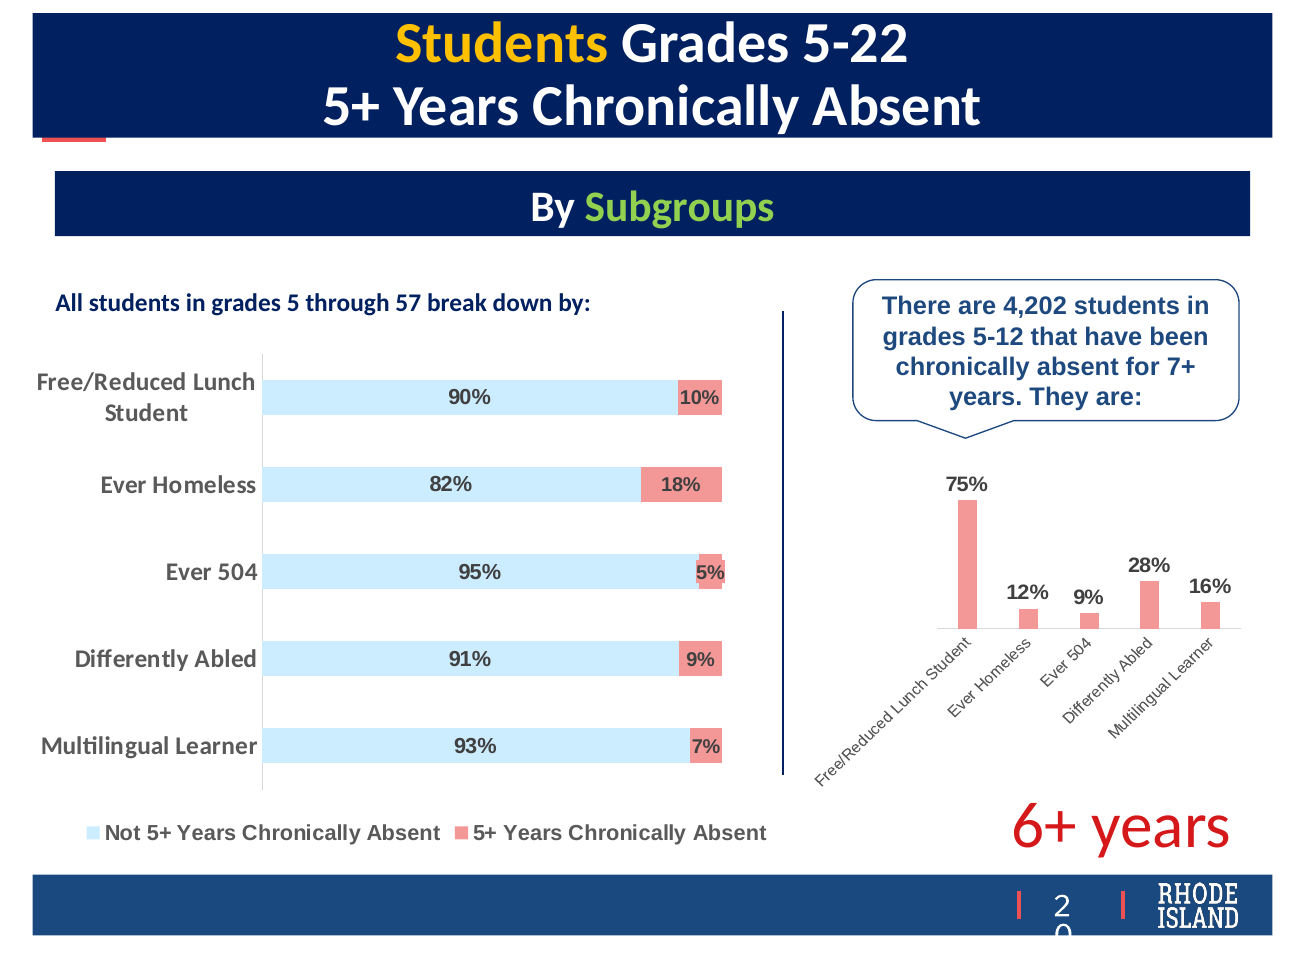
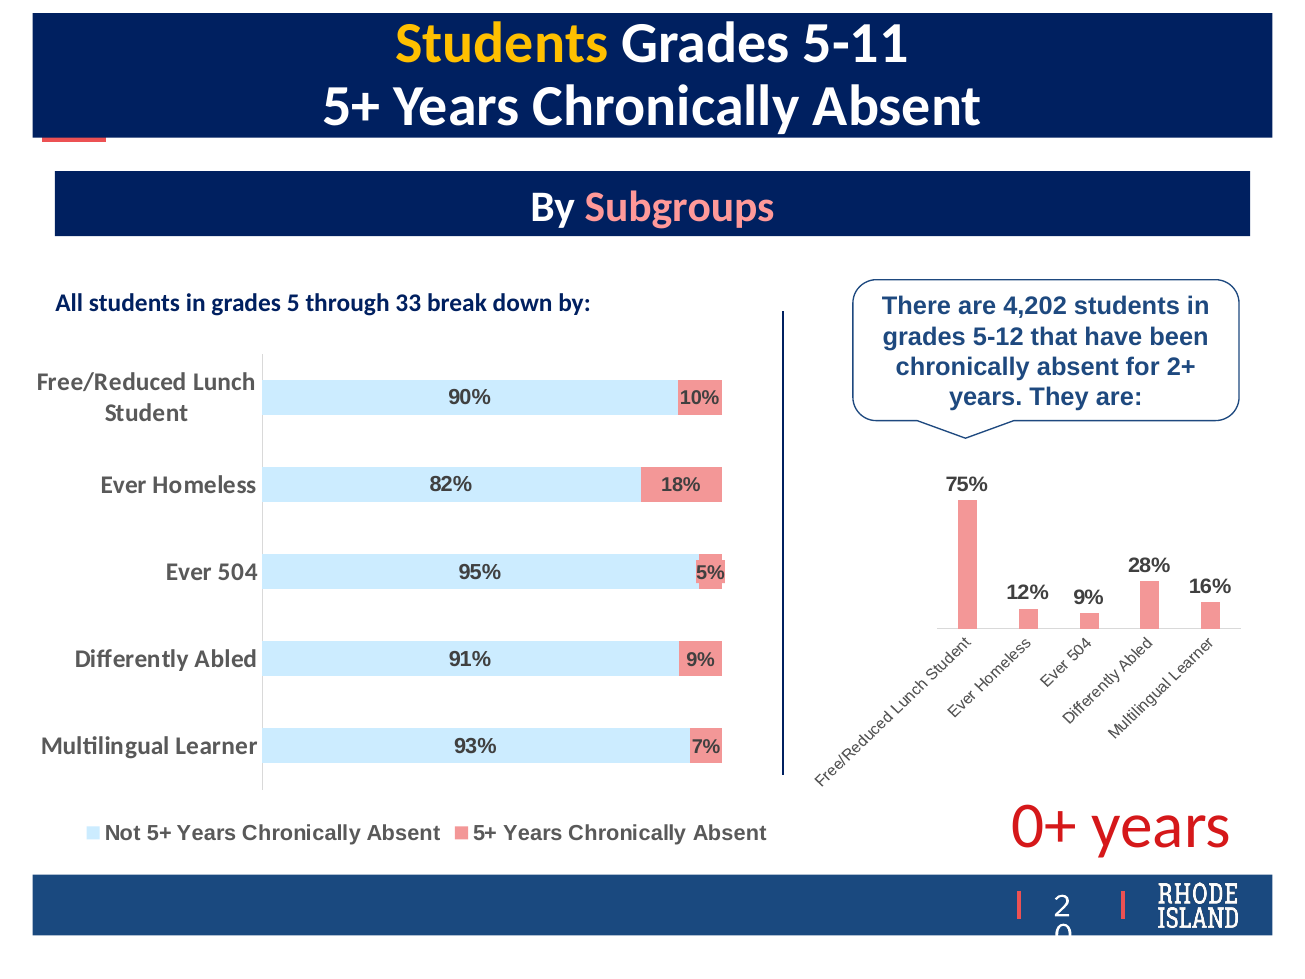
5-22: 5-22 -> 5-11 (856, 44)
Subgroups colour: light green -> pink (680, 207)
57: 57 -> 33 (408, 303)
7+: 7+ -> 2+ (1181, 367)
6+: 6+ -> 0+ (1044, 825)
